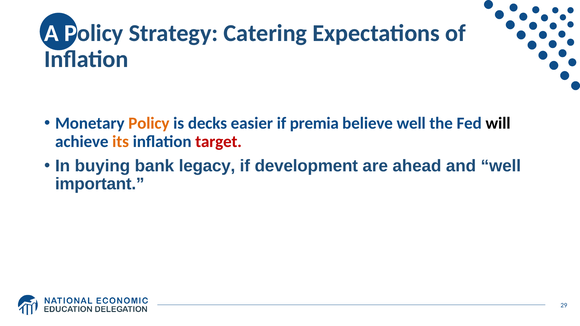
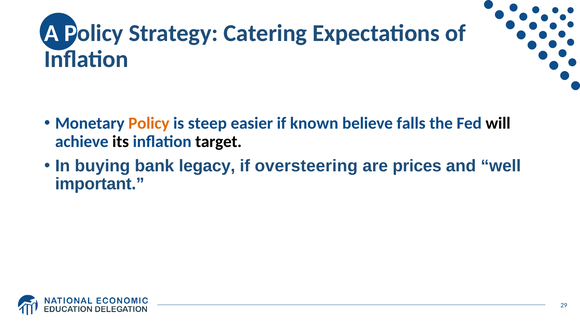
decks: decks -> steep (207, 123)
premia: premia -> known (314, 123)
believe well: well -> falls (411, 123)
its colour: orange -> black (121, 142)
target colour: red -> black (219, 142)
development: development -> oversteering (306, 166)
ahead: ahead -> prices (417, 166)
